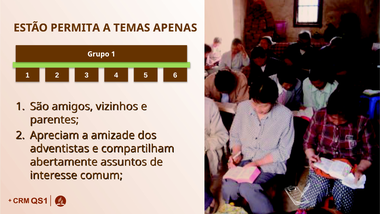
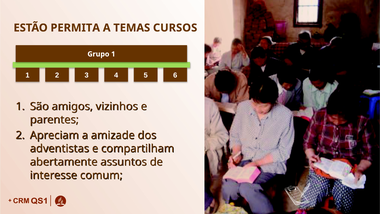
APENAS: APENAS -> CURSOS (175, 28)
